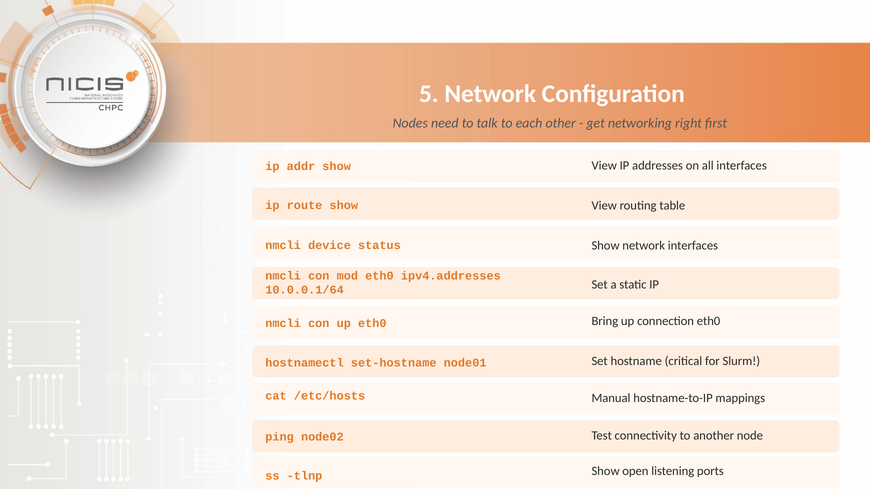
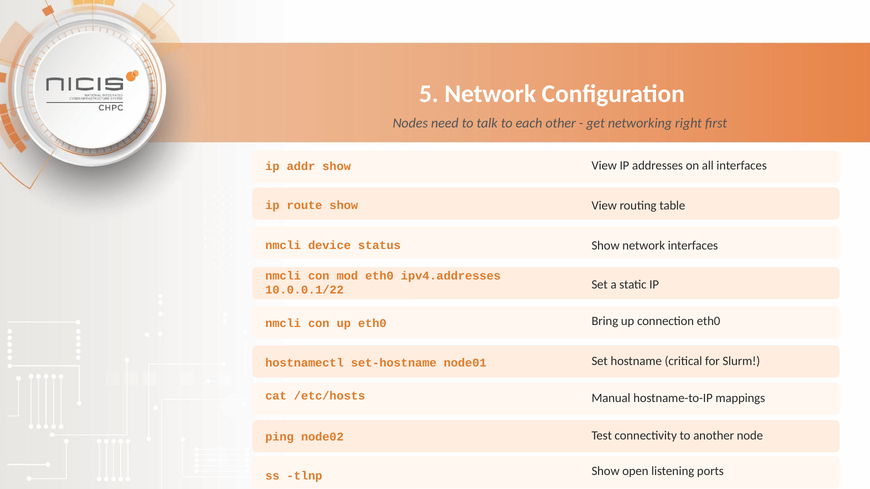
10.0.0.1/64: 10.0.0.1/64 -> 10.0.0.1/22 (305, 290)
